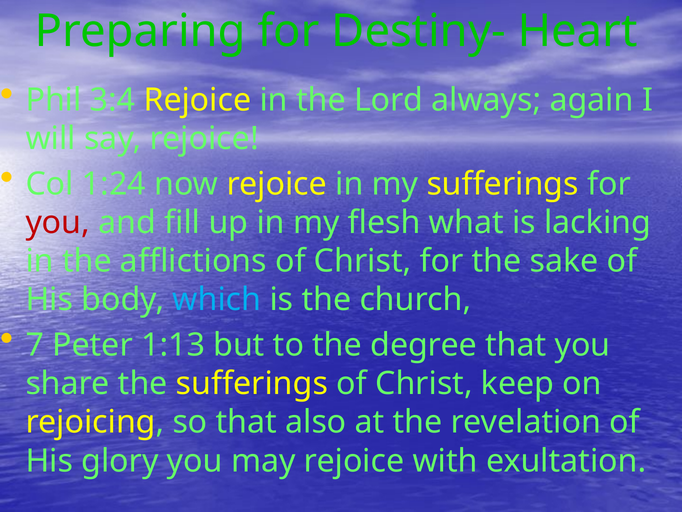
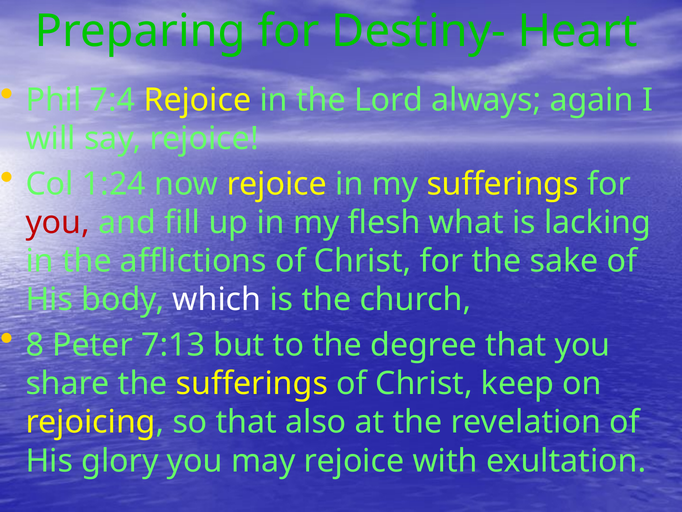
3:4: 3:4 -> 7:4 (113, 100)
which colour: light blue -> white (217, 300)
7: 7 -> 8 (35, 345)
1:13: 1:13 -> 7:13 (173, 345)
